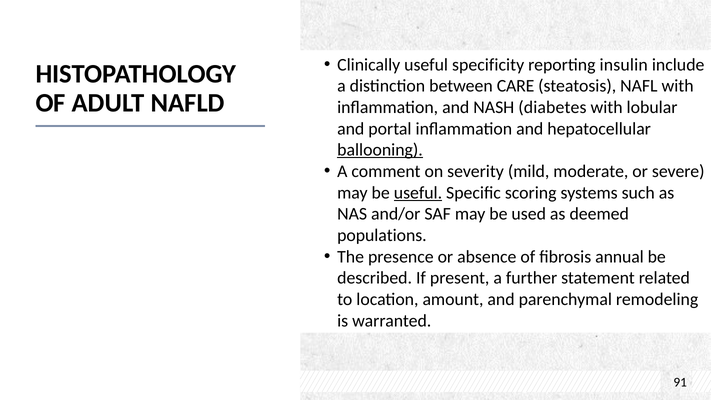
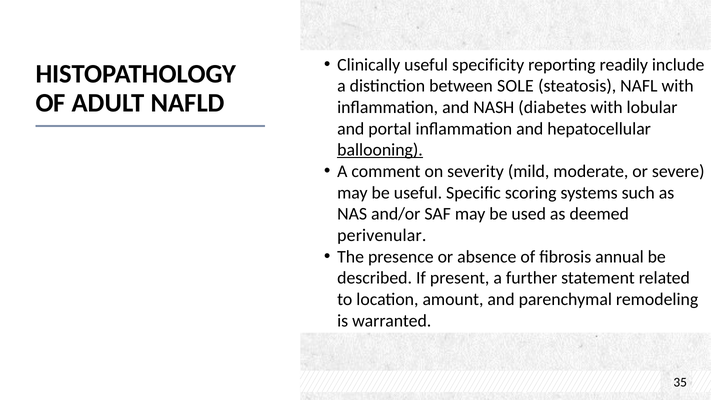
insulin: insulin -> readily (624, 65)
CARE: CARE -> SOLE (515, 86)
useful underline: present -> none (418, 193)
populations: populations -> perivenular (382, 235)
91: 91 -> 35 (680, 382)
